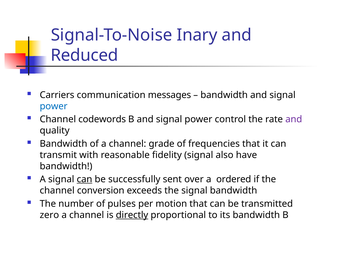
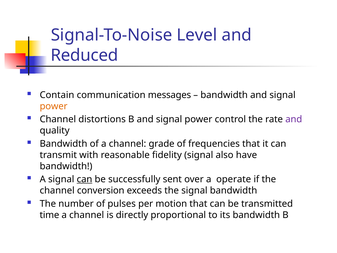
Inary: Inary -> Level (197, 35)
Carriers: Carriers -> Contain (57, 95)
power colour: blue -> orange (54, 106)
codewords: codewords -> distortions (102, 119)
ordered: ordered -> operate (234, 179)
zero: zero -> time (49, 215)
directly underline: present -> none (132, 215)
